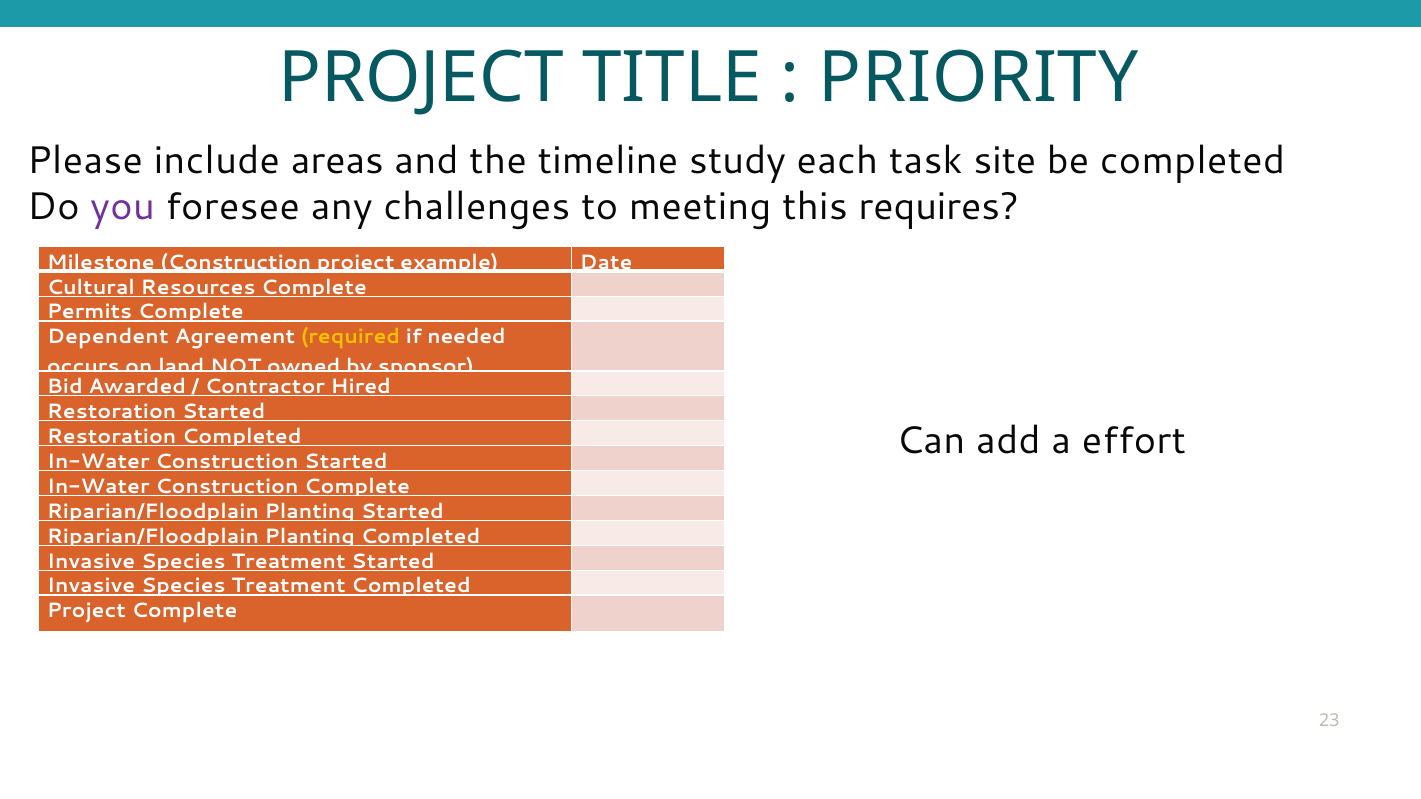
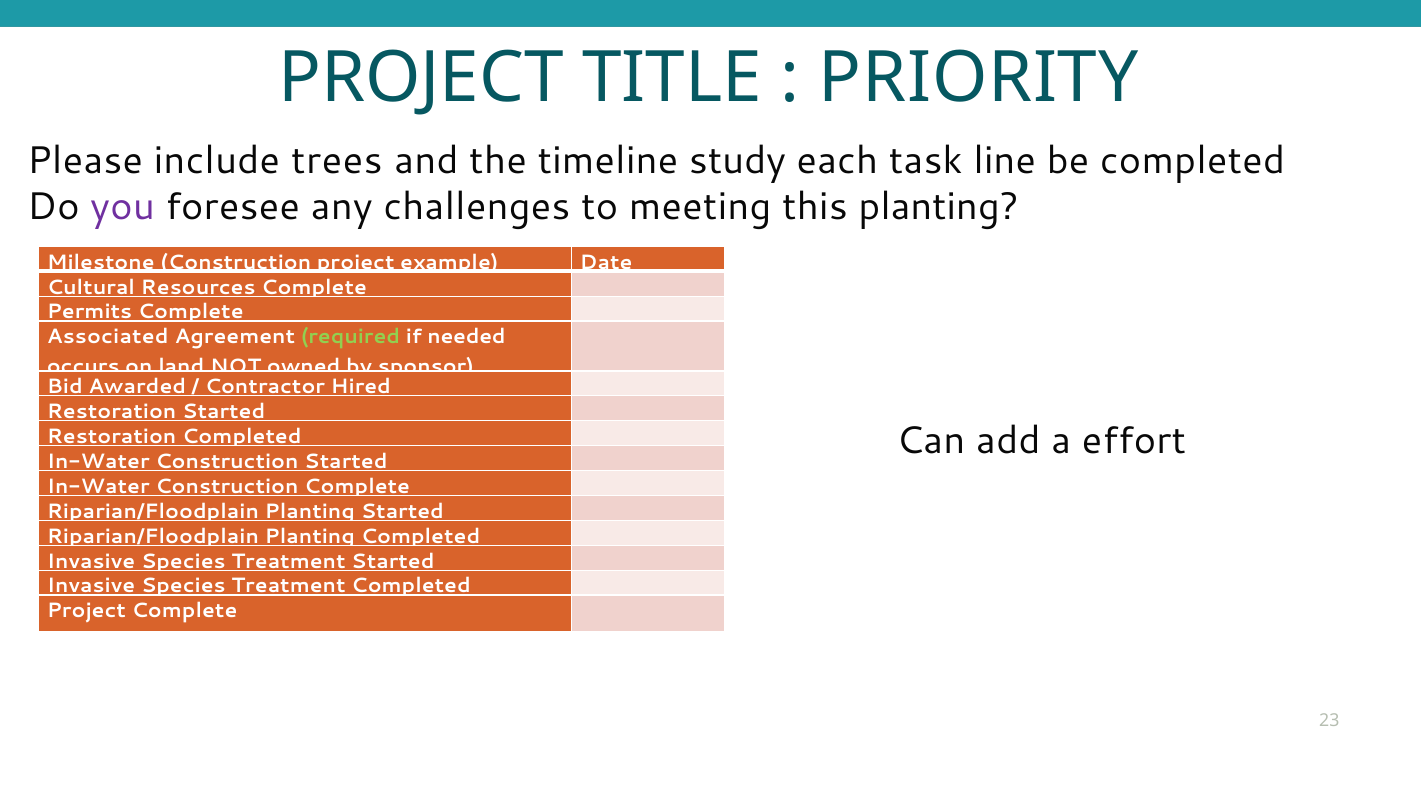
areas: areas -> trees (337, 161)
site: site -> line (1005, 161)
this requires: requires -> planting (939, 207)
Dependent: Dependent -> Associated (108, 337)
required colour: yellow -> light green (350, 337)
